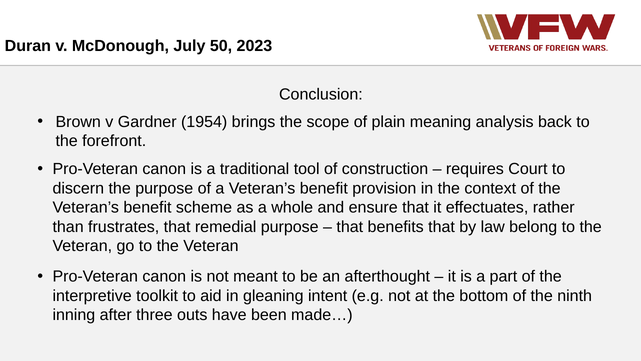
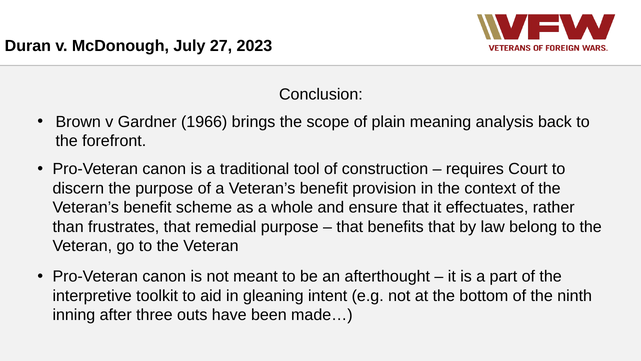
50: 50 -> 27 (221, 46)
1954: 1954 -> 1966 (204, 122)
